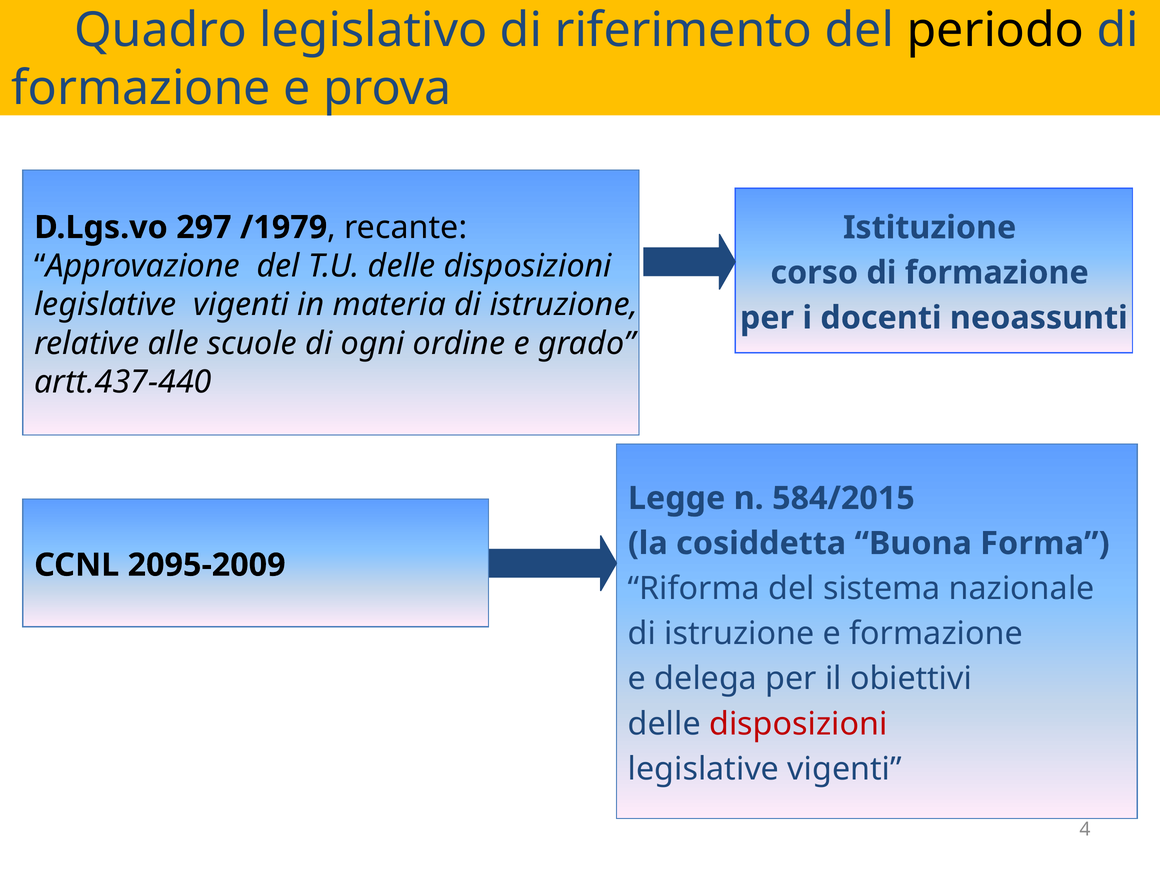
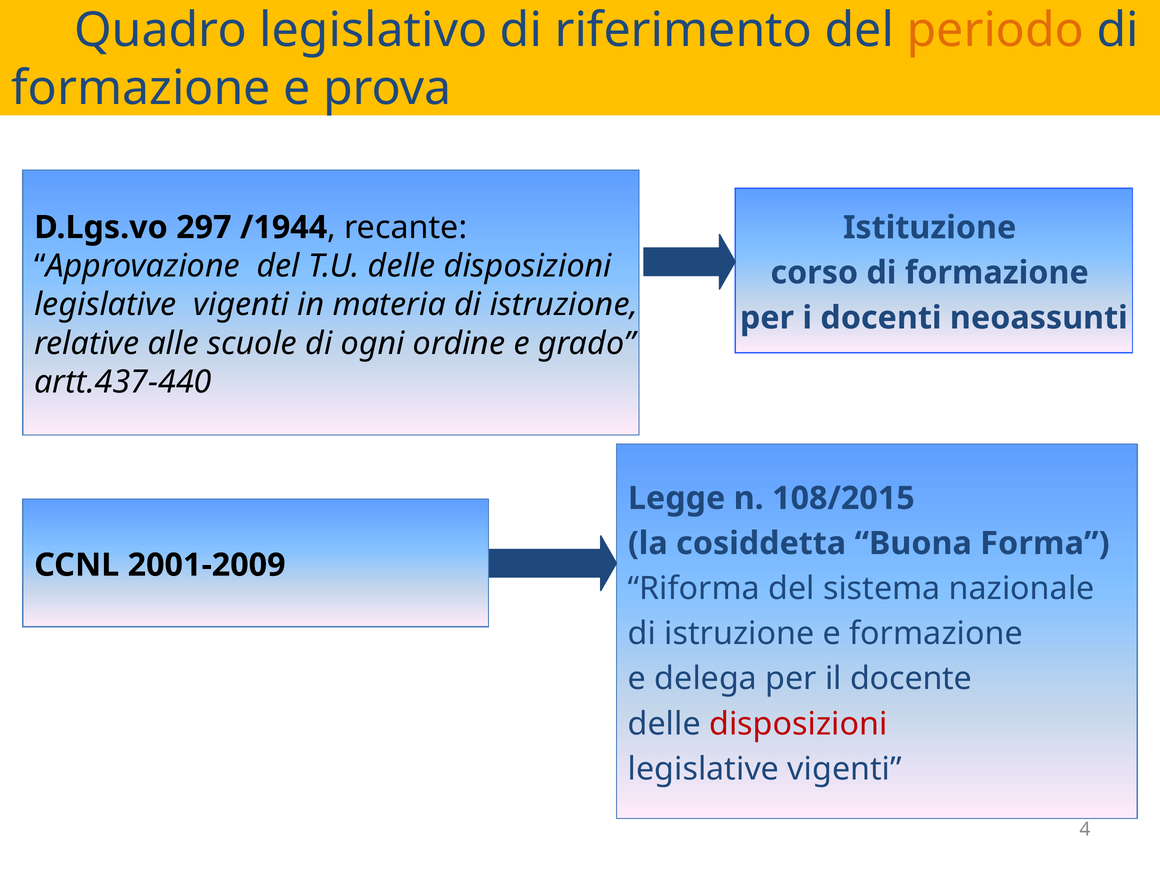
periodo colour: black -> orange (995, 30)
/1979: /1979 -> /1944 (284, 227)
584/2015: 584/2015 -> 108/2015 (843, 498)
2095-2009: 2095-2009 -> 2001-2009 (207, 565)
obiettivi: obiettivi -> docente (911, 679)
